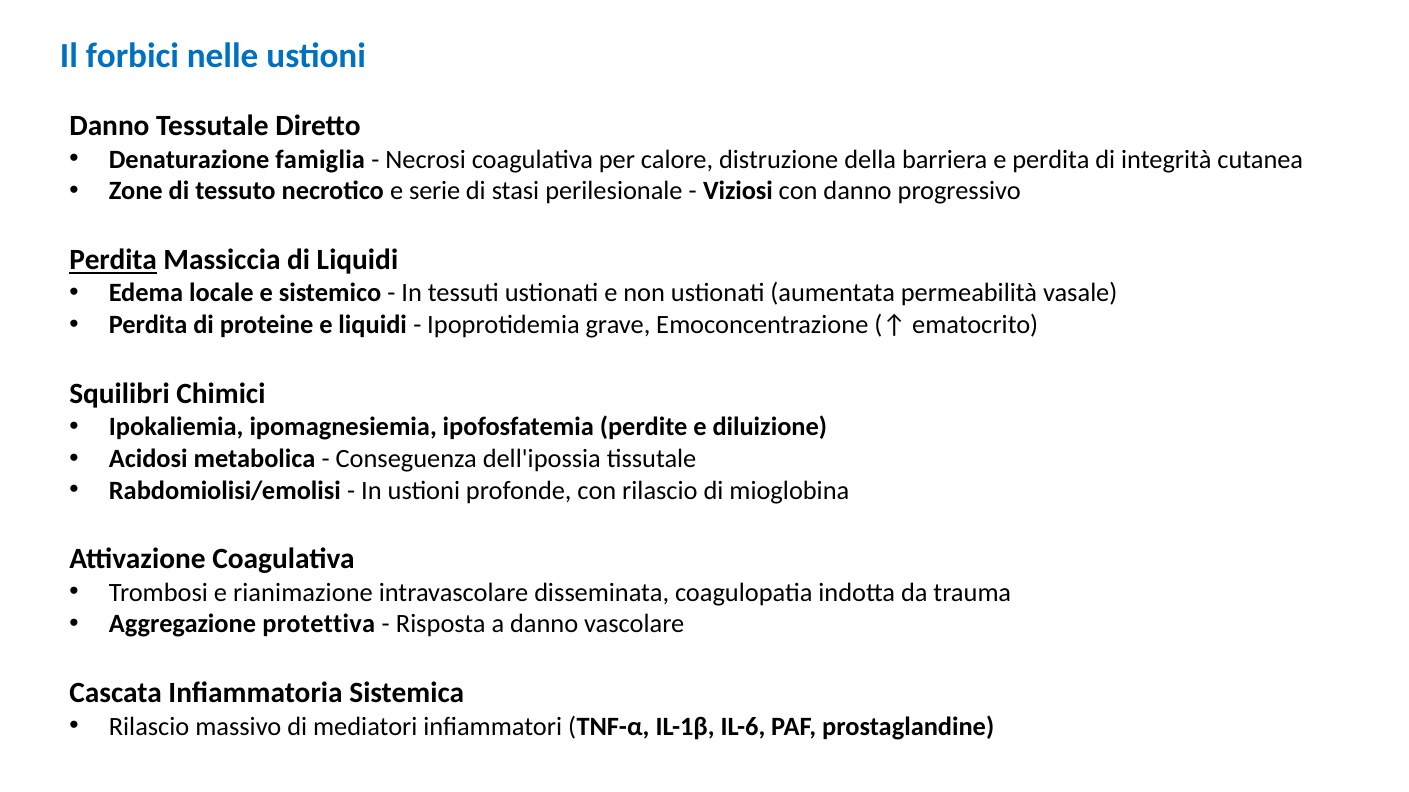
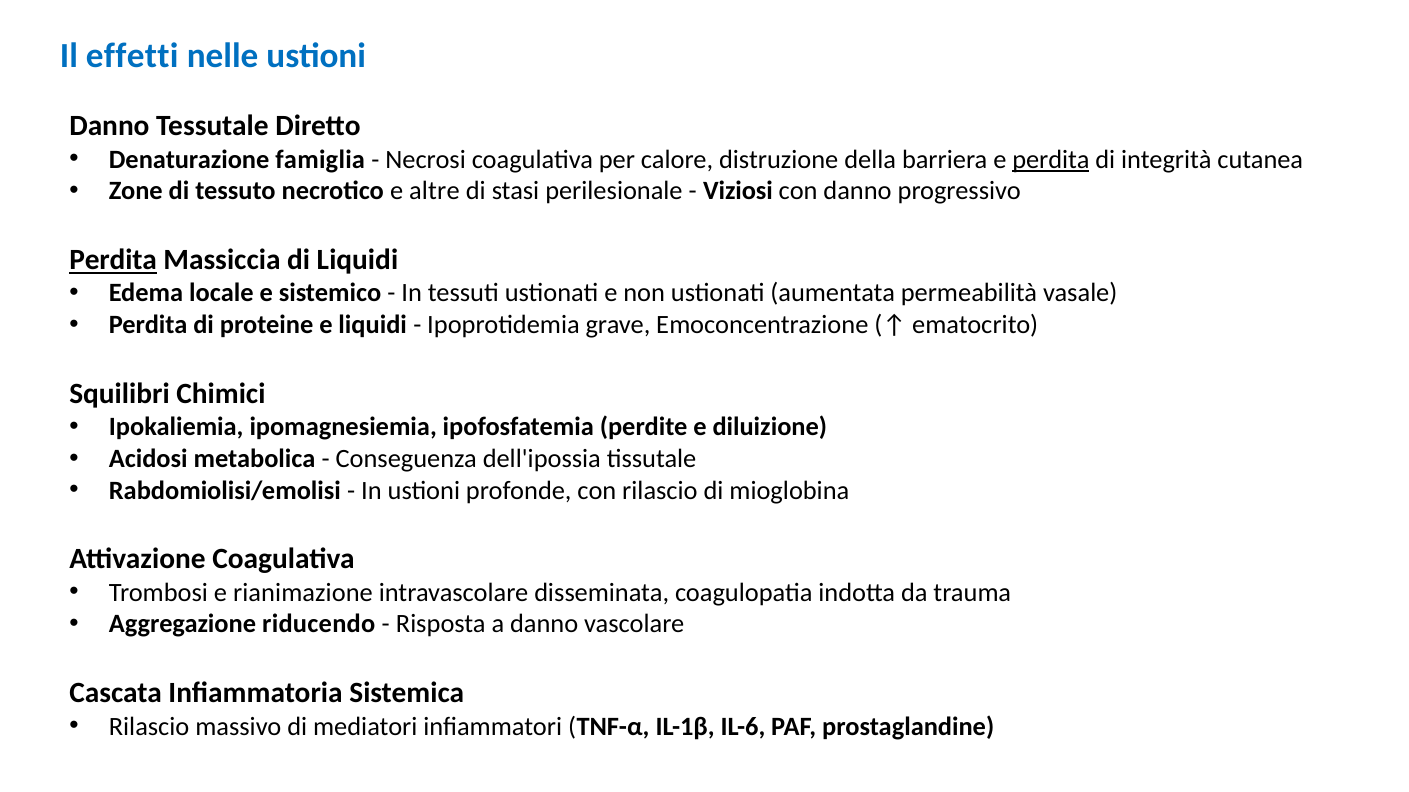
forbici: forbici -> effetti (132, 56)
perdita underline: none -> present (1051, 160)
serie: serie -> altre (434, 191)
protettiva: protettiva -> riducendo (319, 625)
